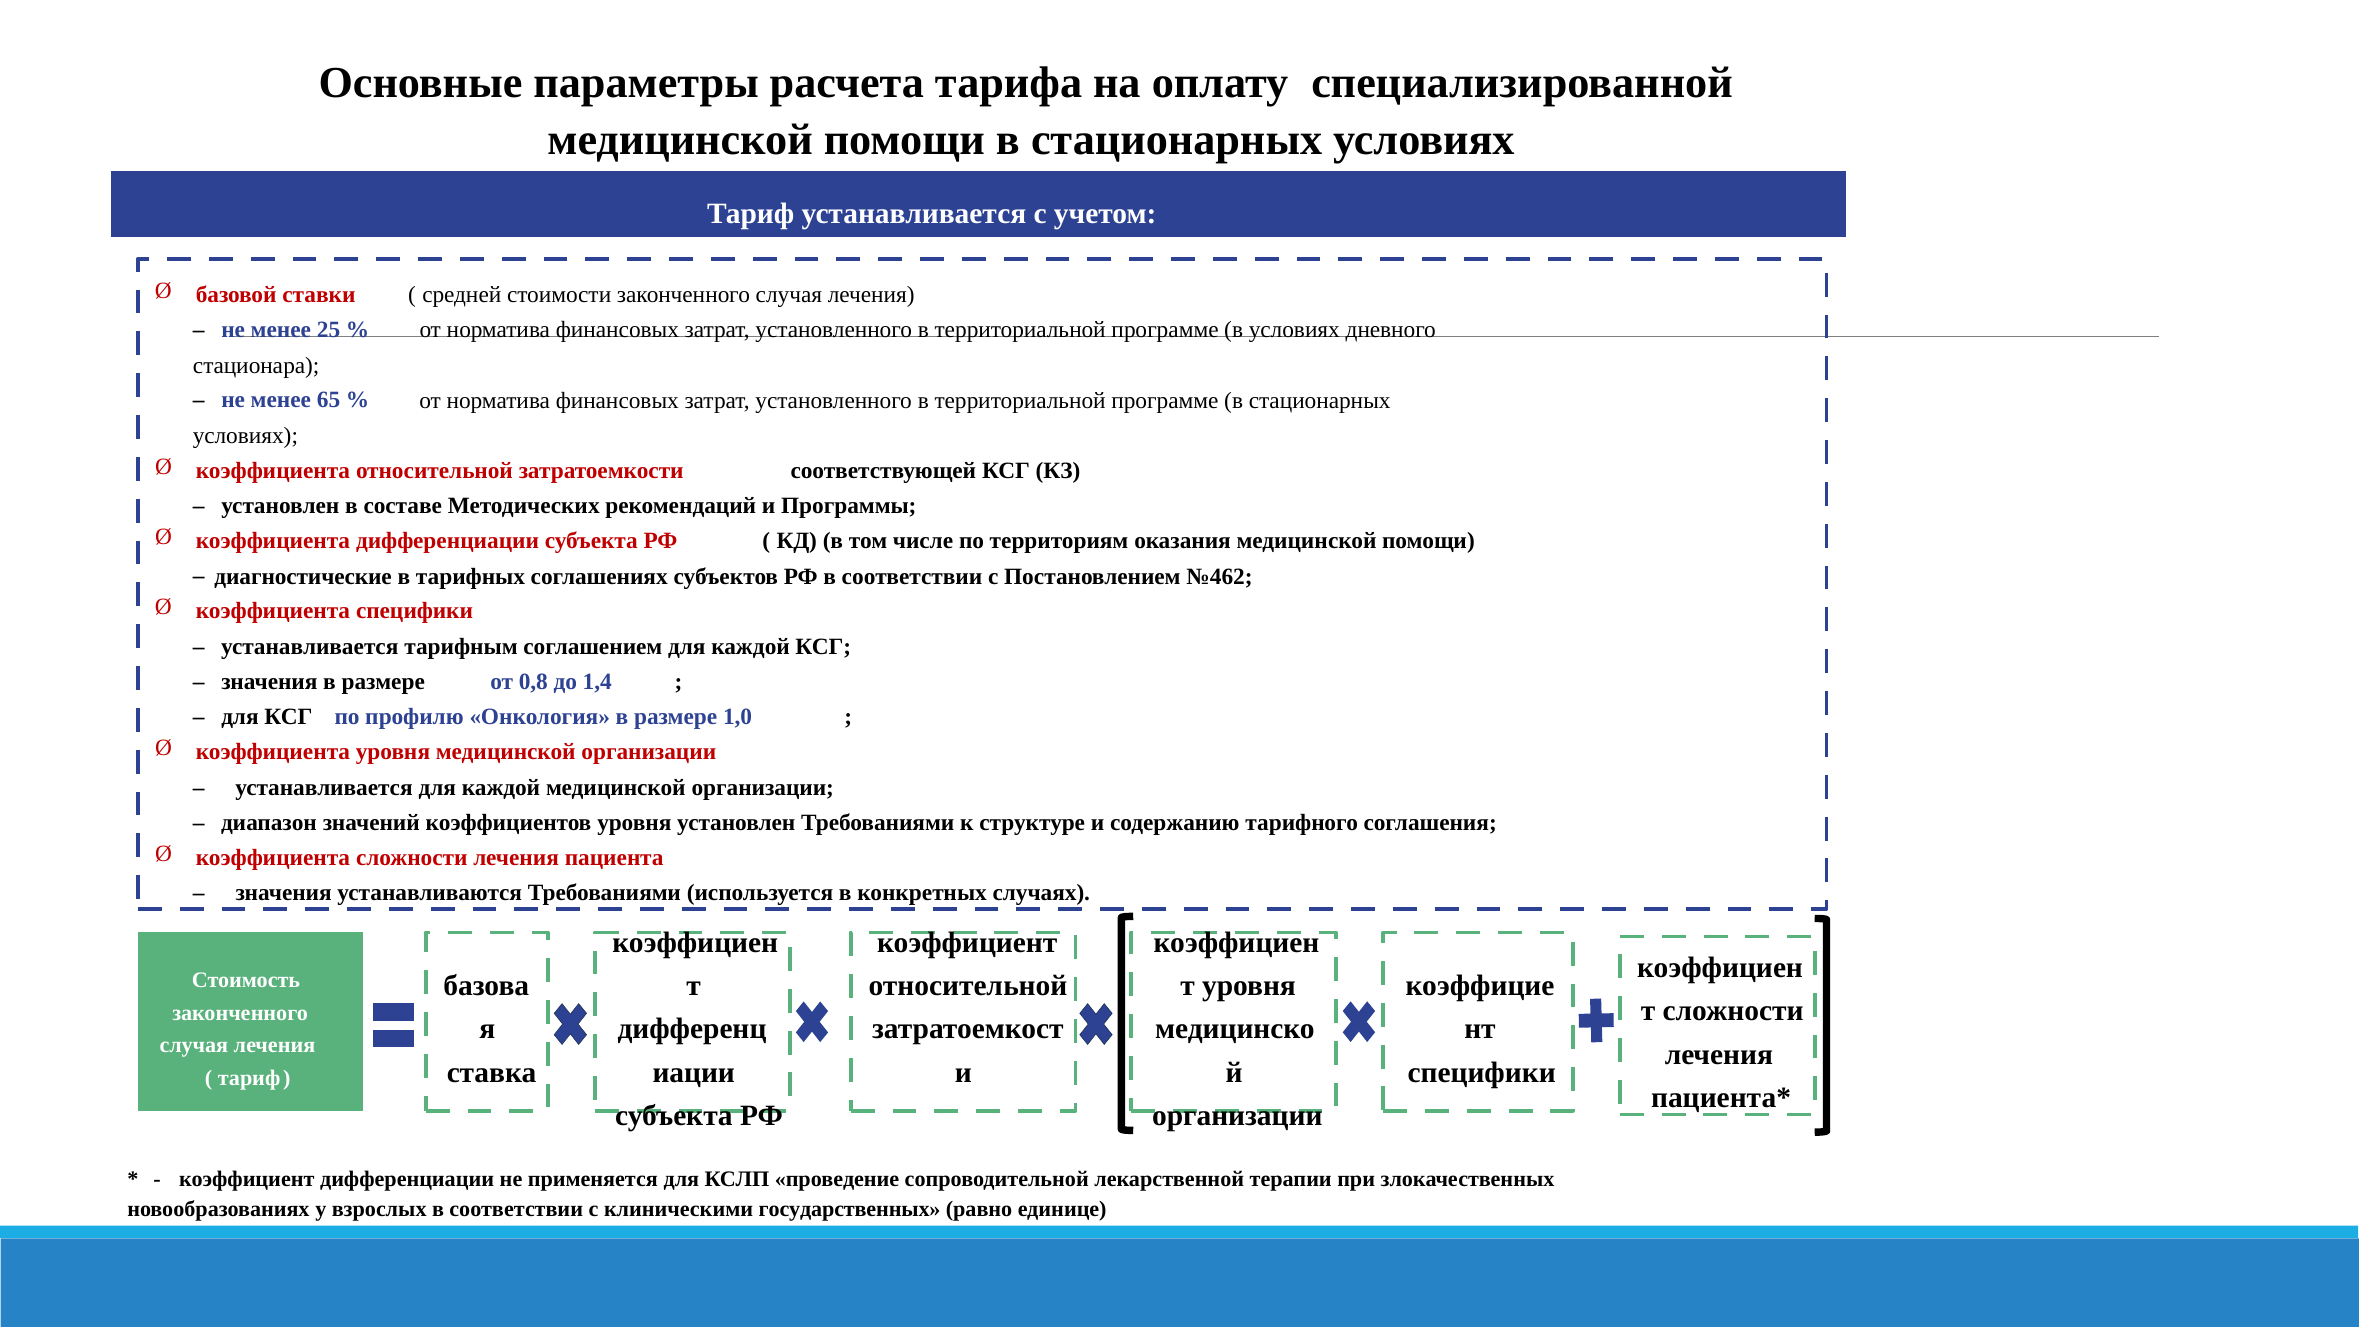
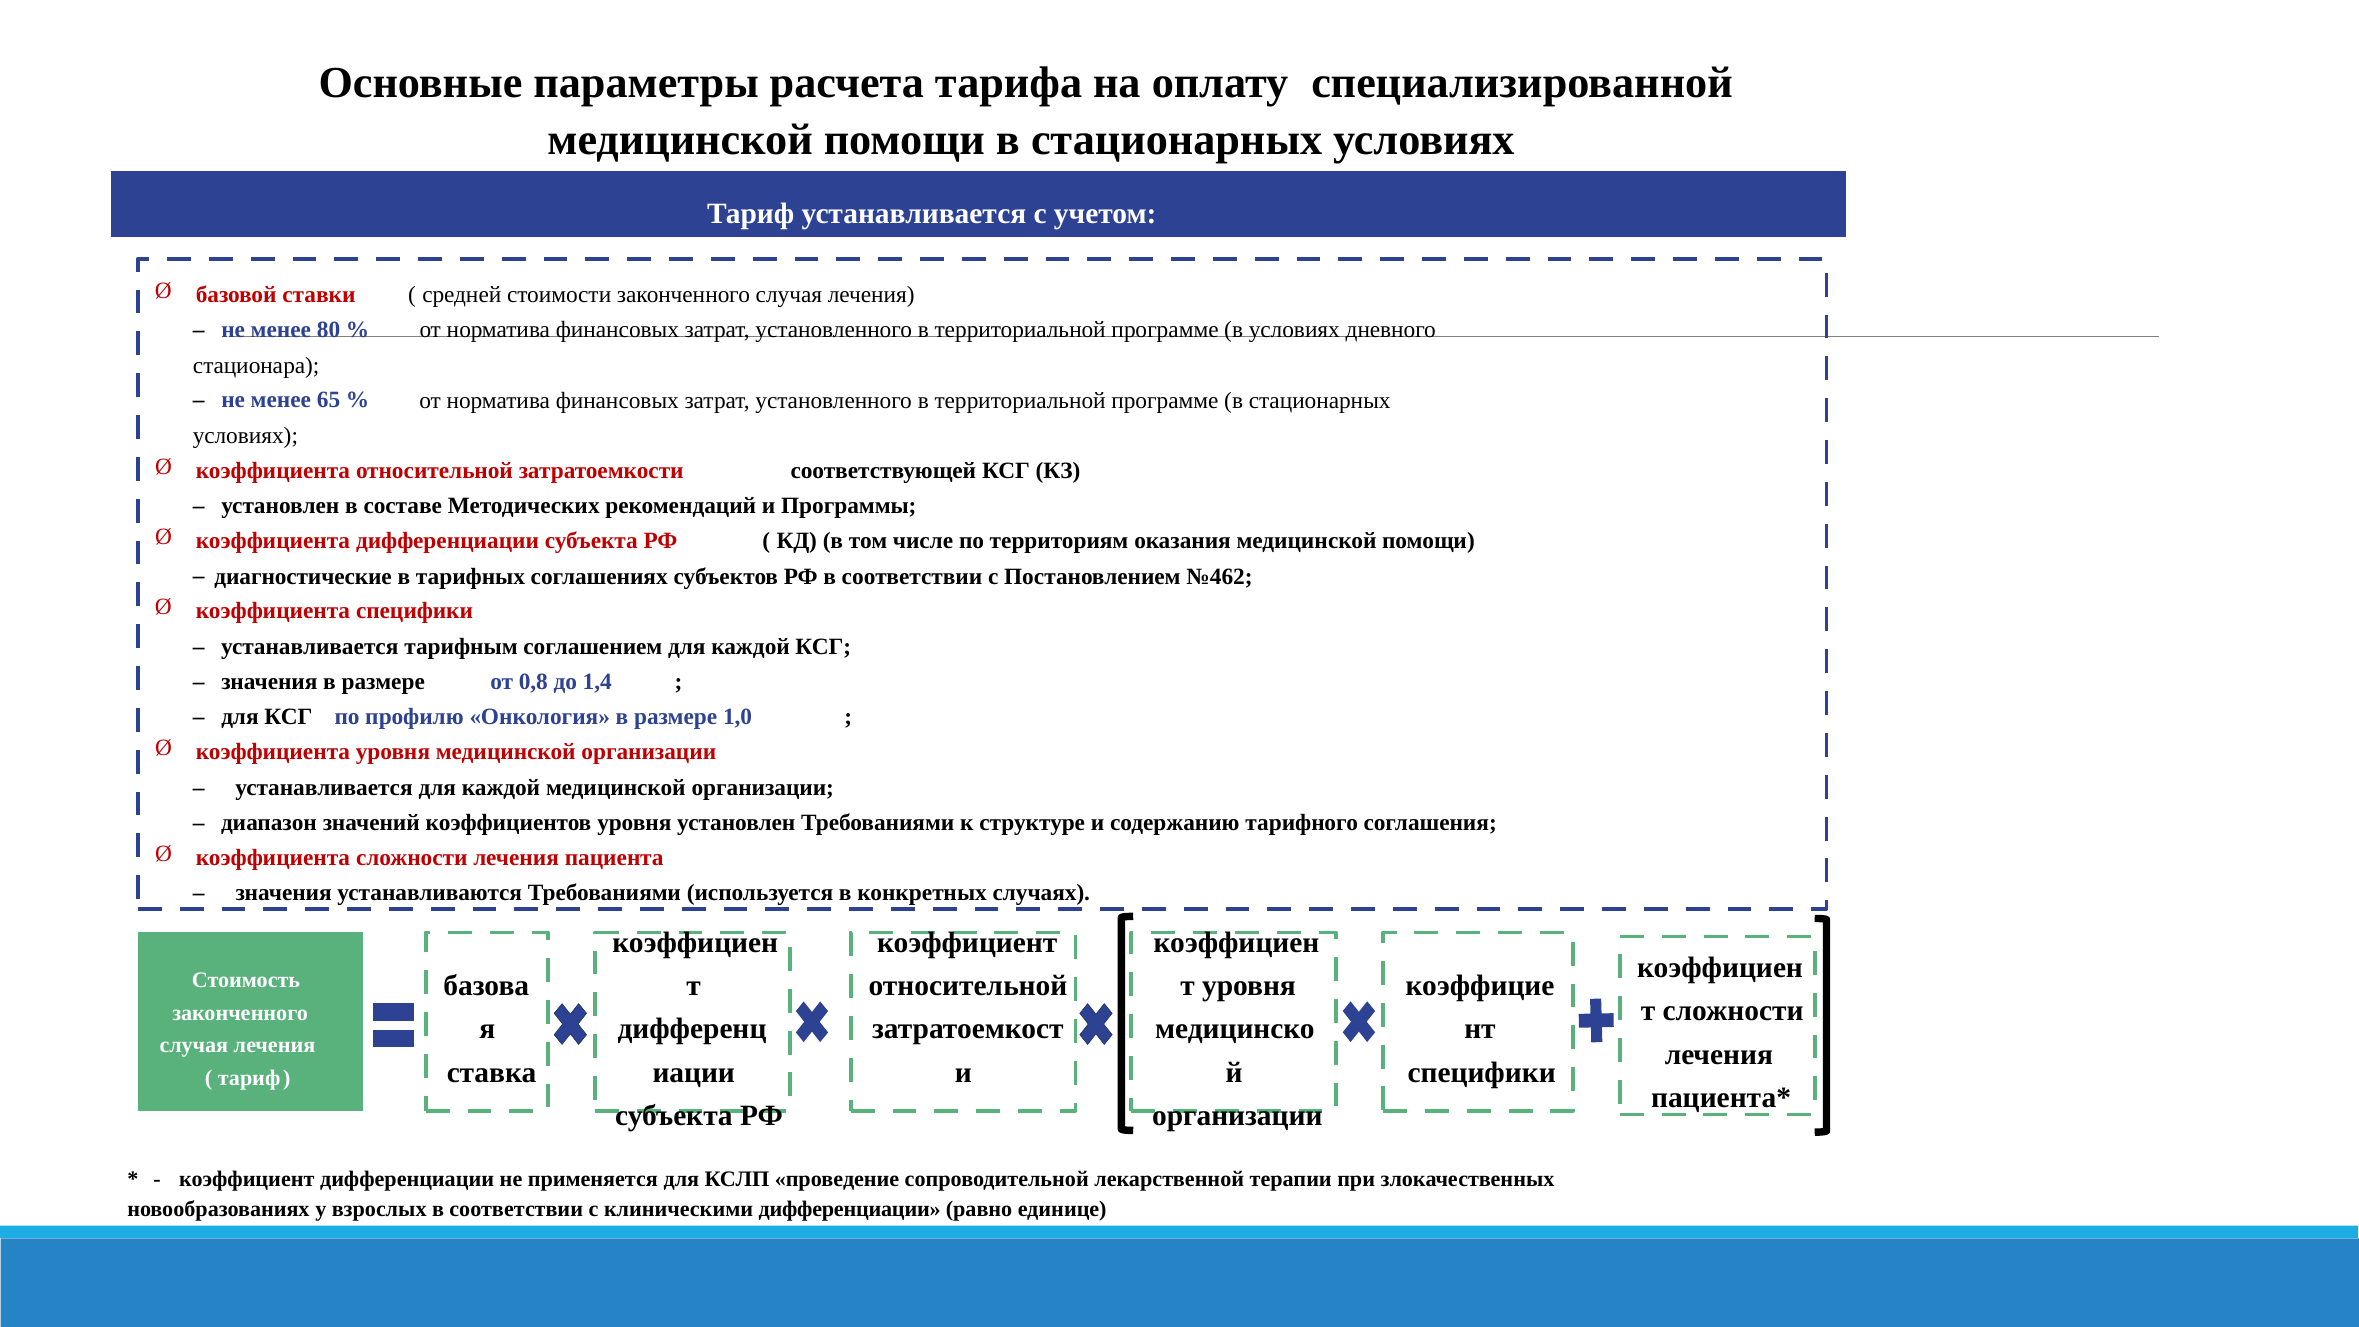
25: 25 -> 80 (328, 330)
клиническими государственных: государственных -> дифференциации (850, 1209)
